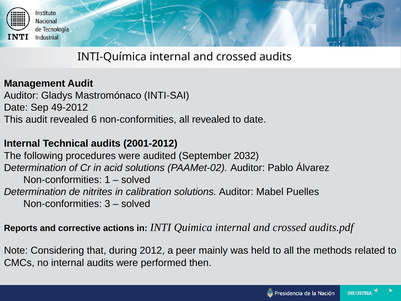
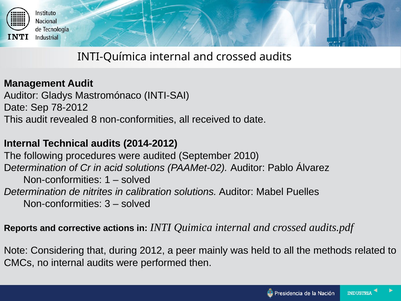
49-2012: 49-2012 -> 78-2012 (70, 107)
6: 6 -> 8 (94, 119)
all revealed: revealed -> received (211, 119)
2001-2012: 2001-2012 -> 2014-2012 (150, 144)
2032: 2032 -> 2010 (246, 156)
